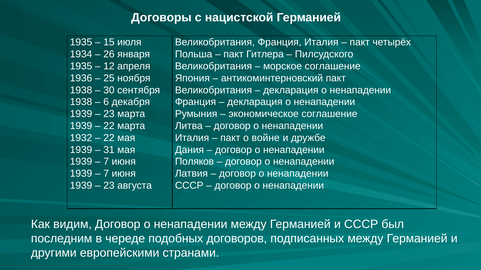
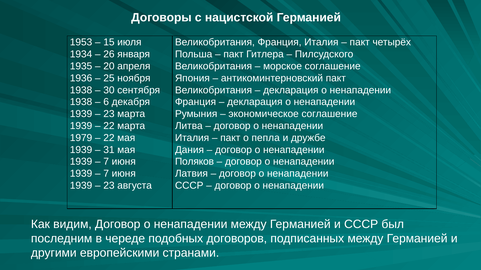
1935: 1935 -> 1953 (81, 42)
12: 12 -> 20 (109, 66)
1932: 1932 -> 1979 (81, 138)
войне: войне -> пепла (266, 138)
